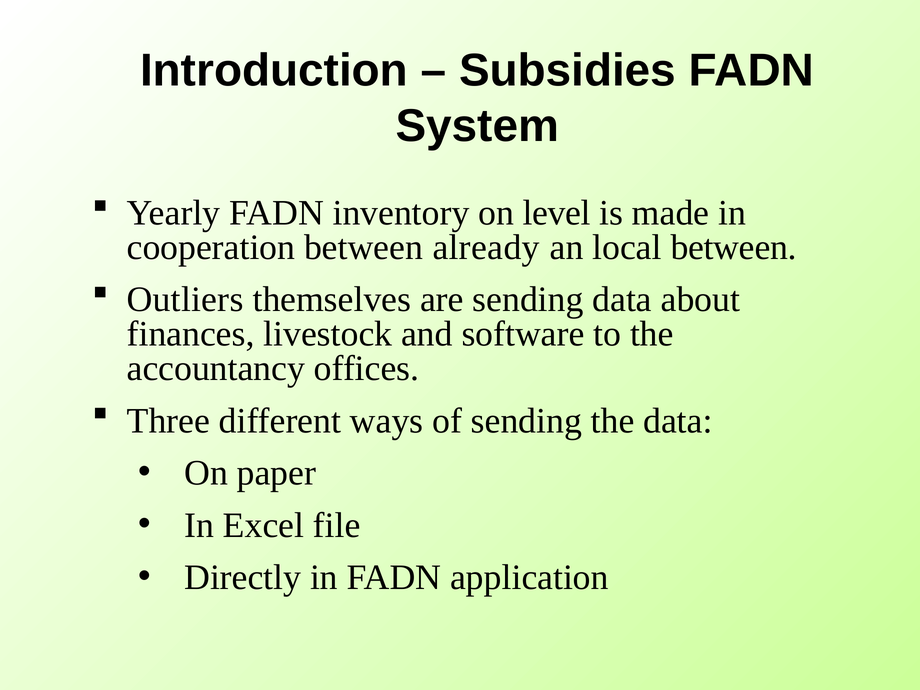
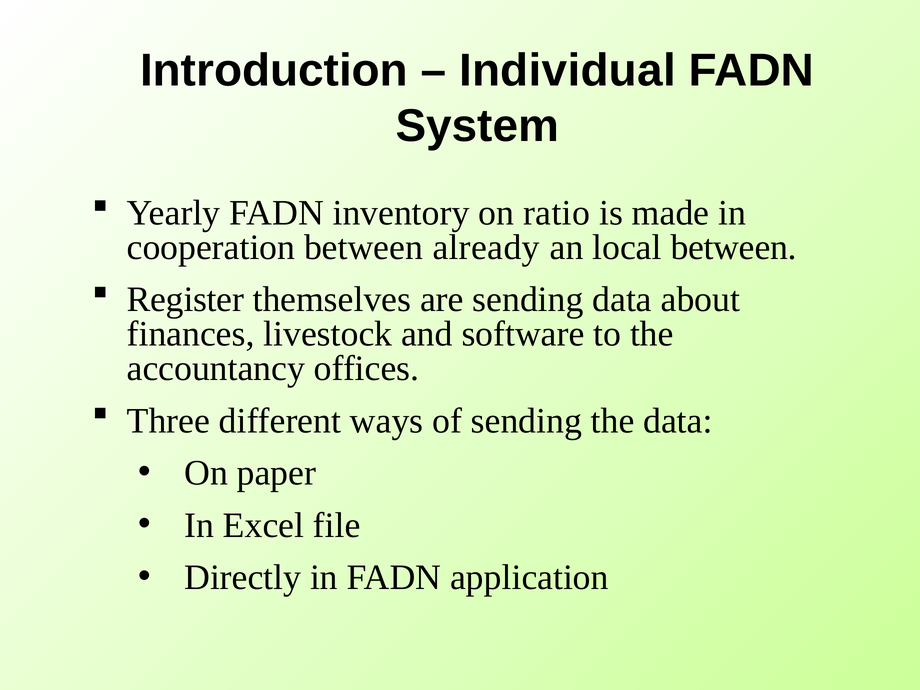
Subsidies: Subsidies -> Individual (567, 71)
level: level -> ratio (557, 213)
Outliers: Outliers -> Register (185, 300)
